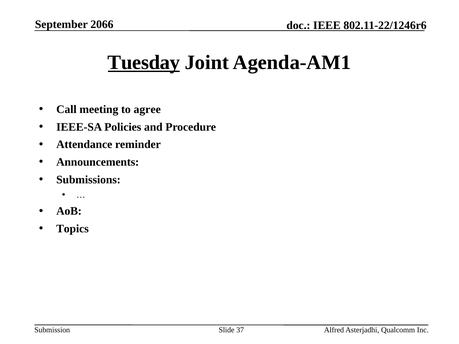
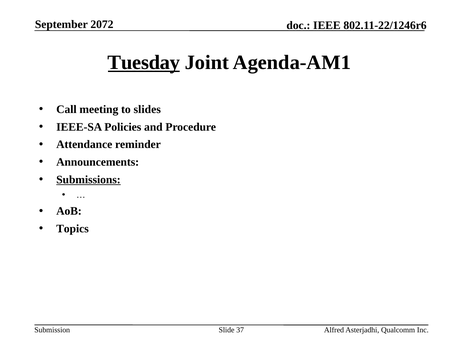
2066: 2066 -> 2072 (102, 24)
agree: agree -> slides (147, 109)
Submissions underline: none -> present (88, 180)
